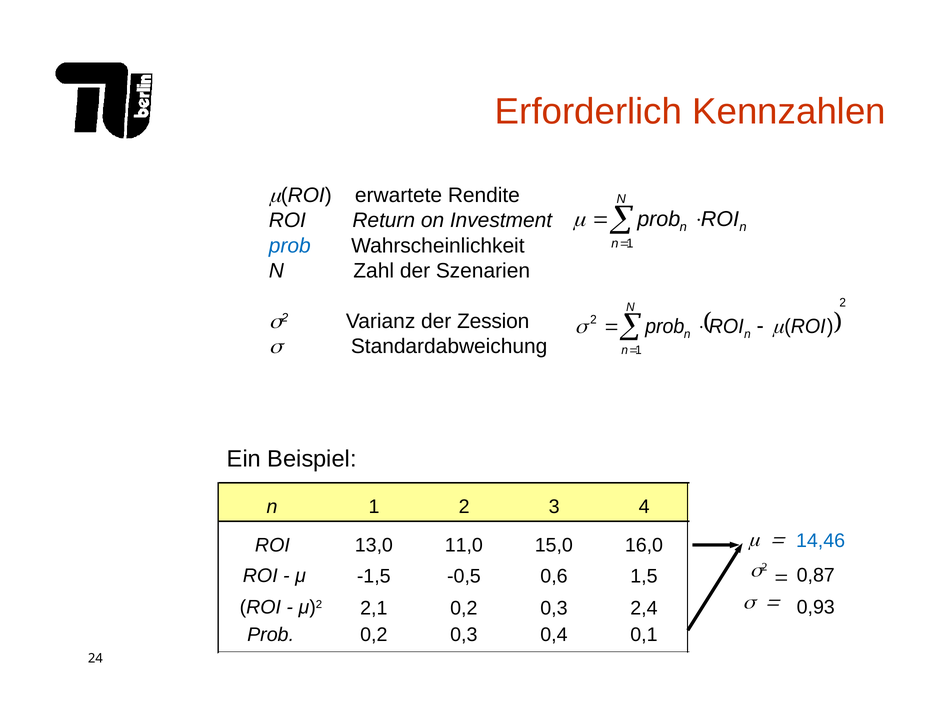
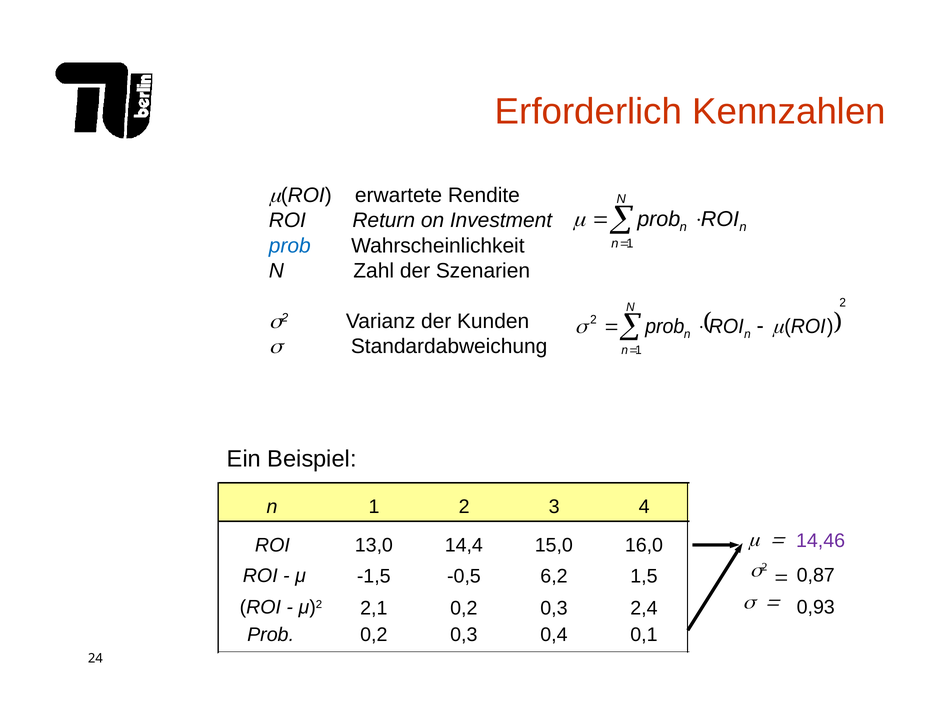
Zession: Zession -> Kunden (493, 321)
11,0: 11,0 -> 14,4 (464, 545)
14,46 colour: blue -> purple (821, 541)
0,6: 0,6 -> 6,2 (554, 576)
